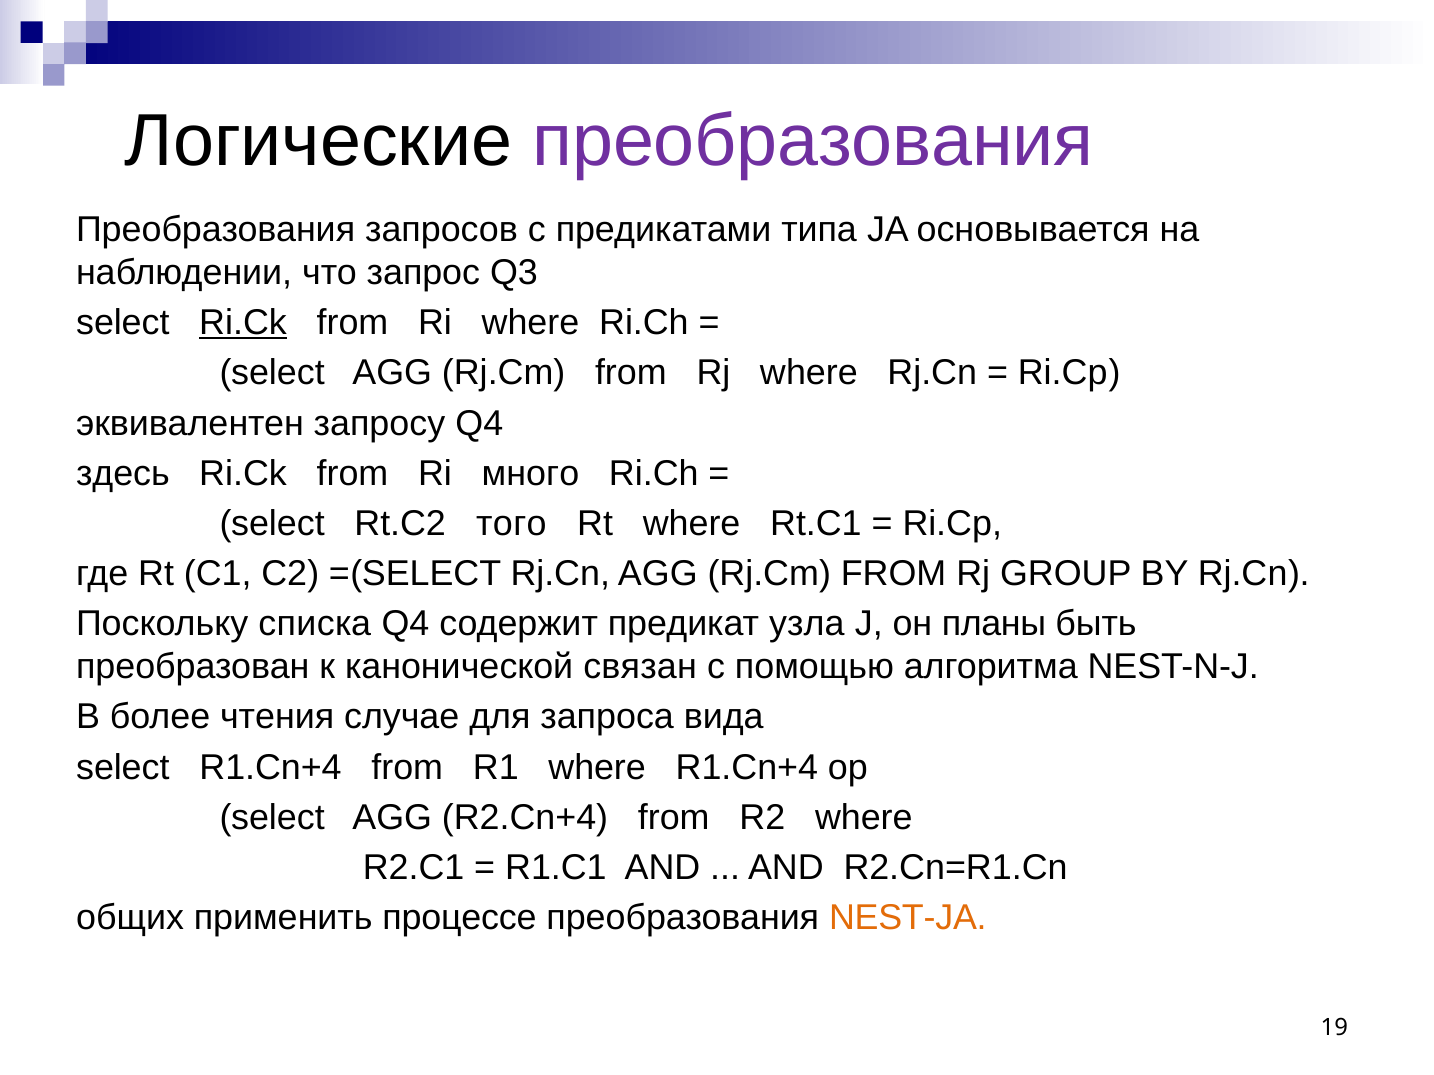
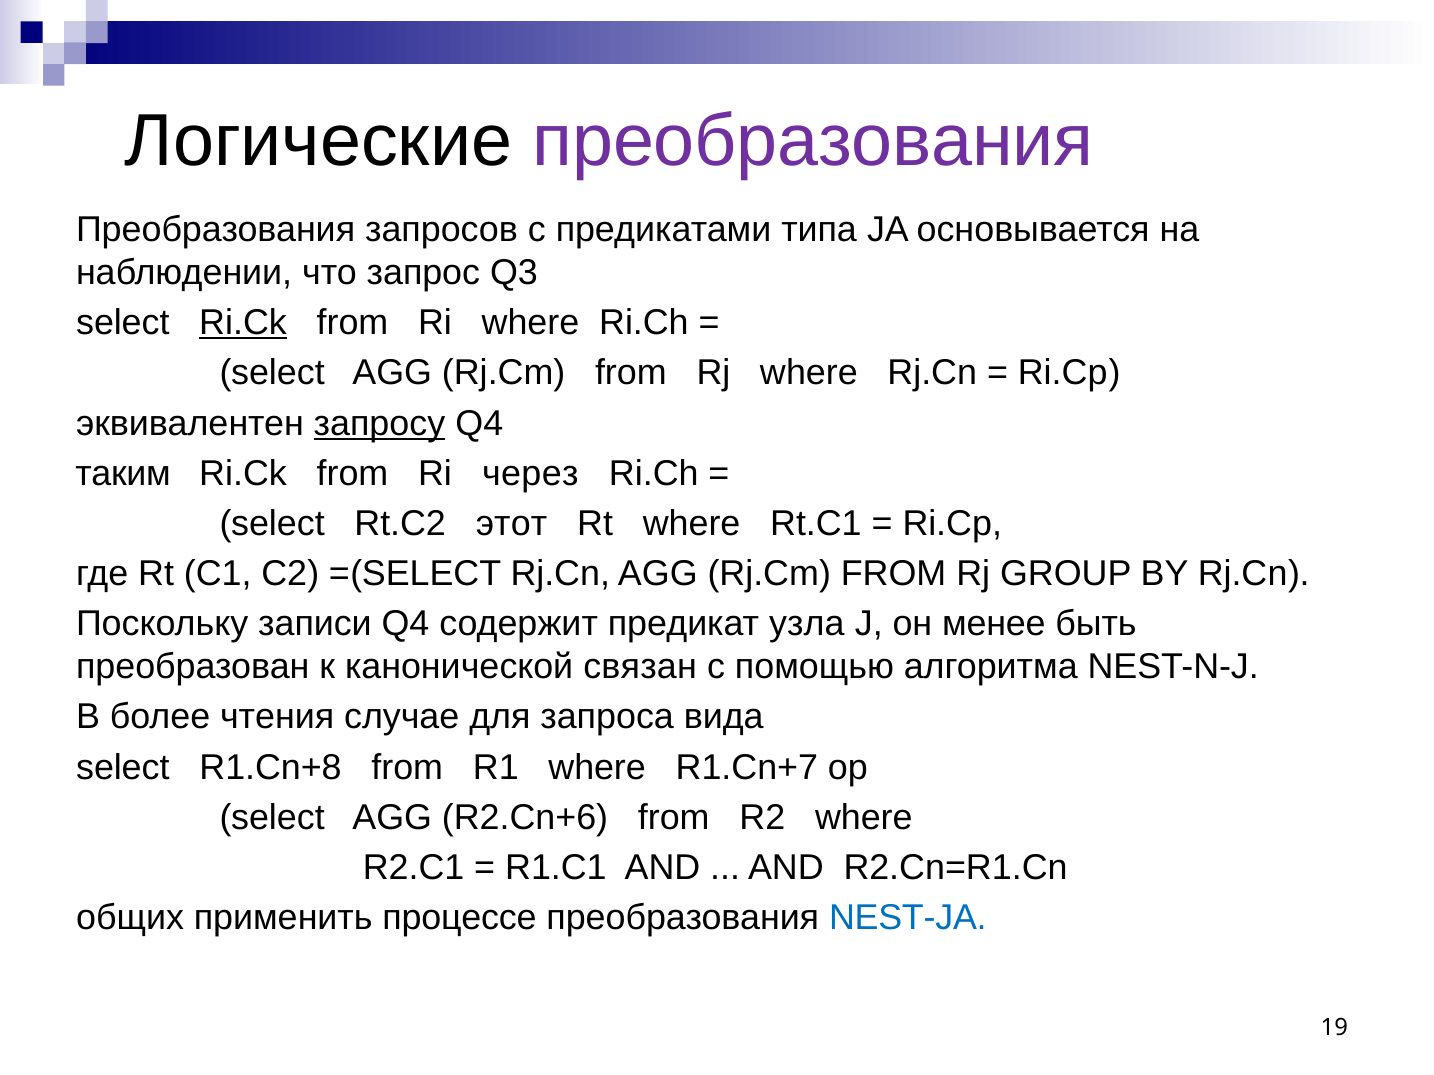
запросу underline: none -> present (379, 424)
здесь: здесь -> таким (123, 474)
много: много -> через (530, 474)
того: того -> этот (512, 524)
списка: списка -> записи (315, 624)
планы: планы -> менее (994, 624)
select R1.Cn+4: R1.Cn+4 -> R1.Cn+8 (271, 768)
where R1.Cn+4: R1.Cn+4 -> R1.Cn+7 (747, 768)
R2.Cn+4: R2.Cn+4 -> R2.Cn+6 (525, 818)
NEST-JA colour: orange -> blue (908, 918)
